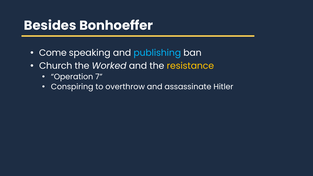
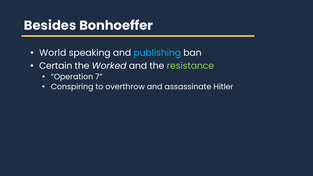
Come: Come -> World (53, 53)
Church: Church -> Certain (56, 66)
resistance colour: yellow -> light green (190, 66)
